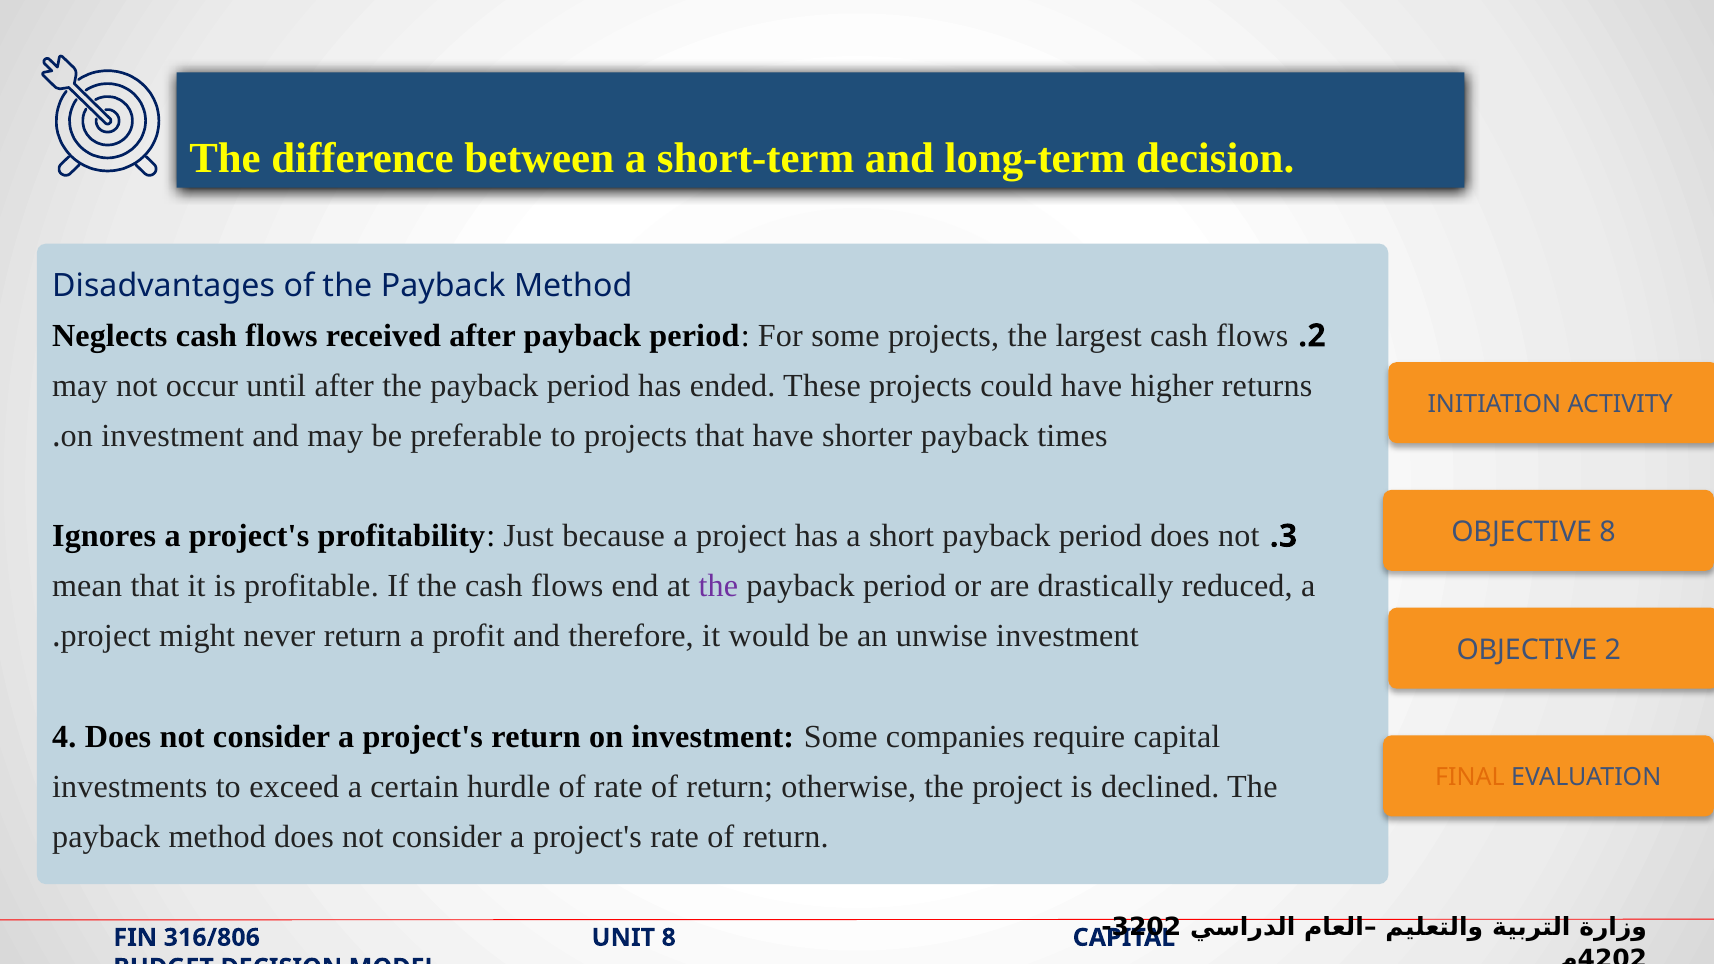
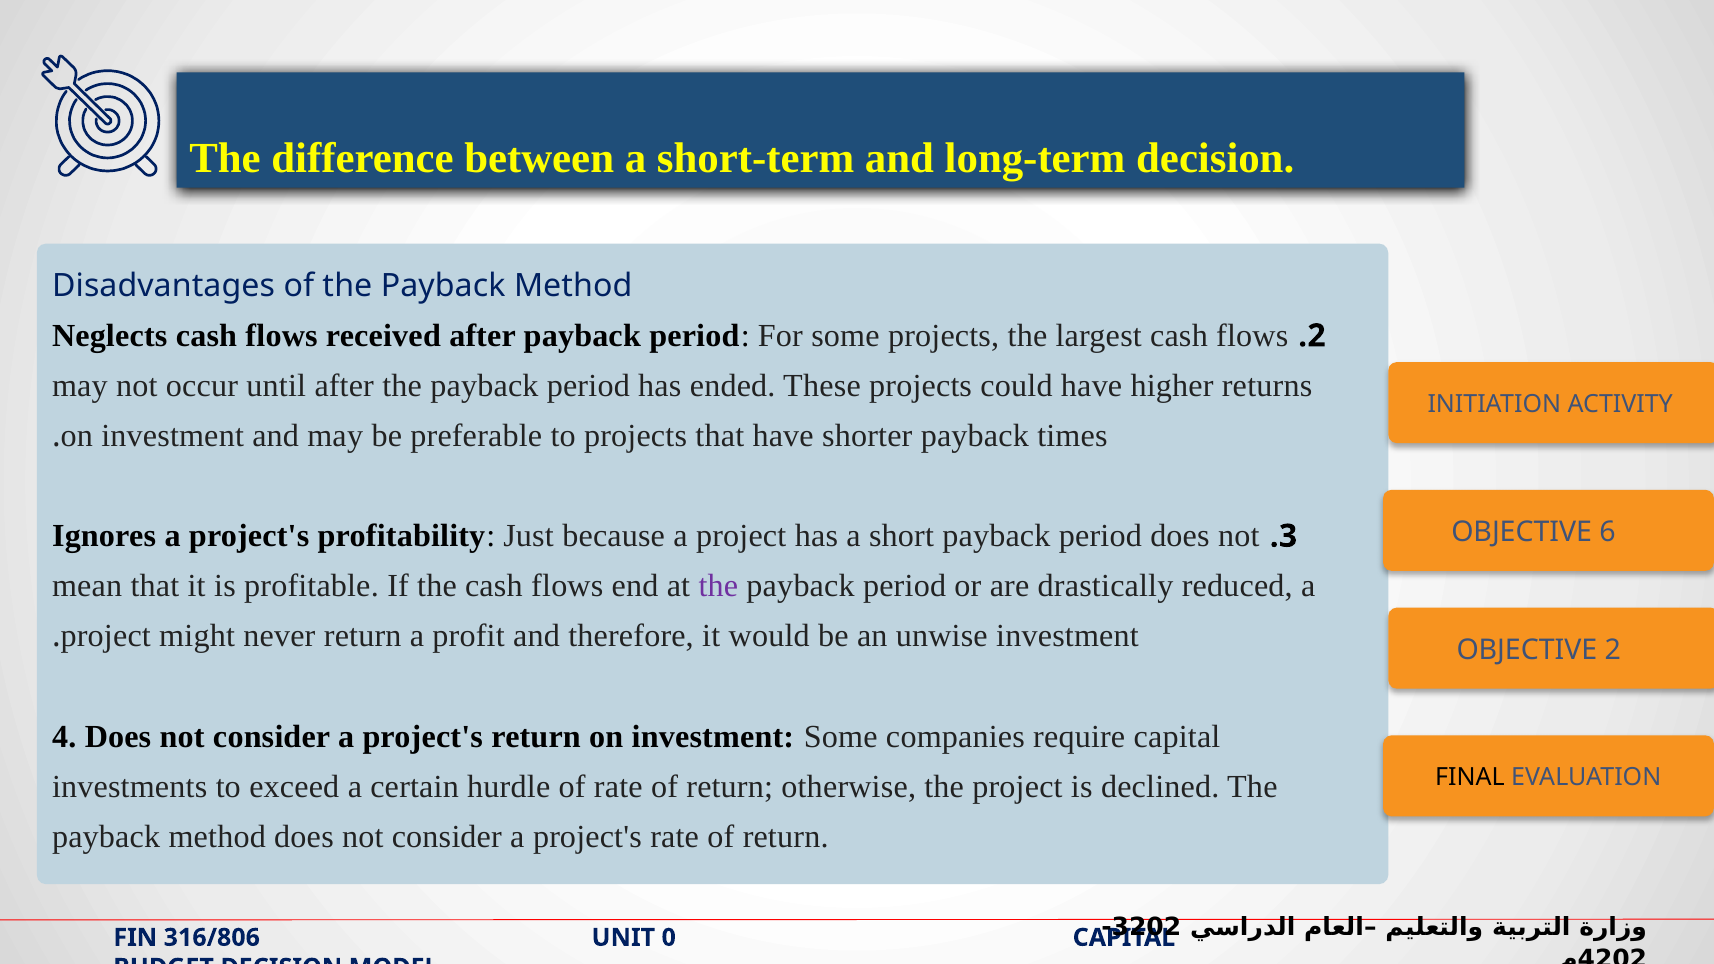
OBJECTIVE 8: 8 -> 6 (1607, 532)
FINAL colour: orange -> black (1470, 778)
UNIT 8: 8 -> 0 (669, 938)
